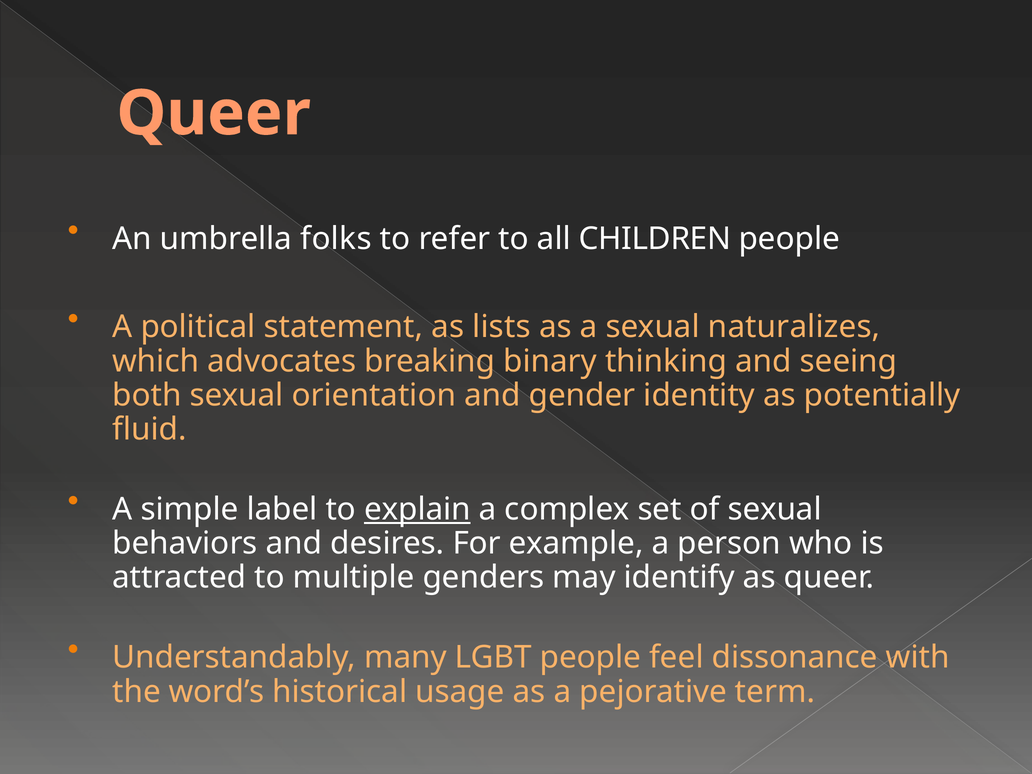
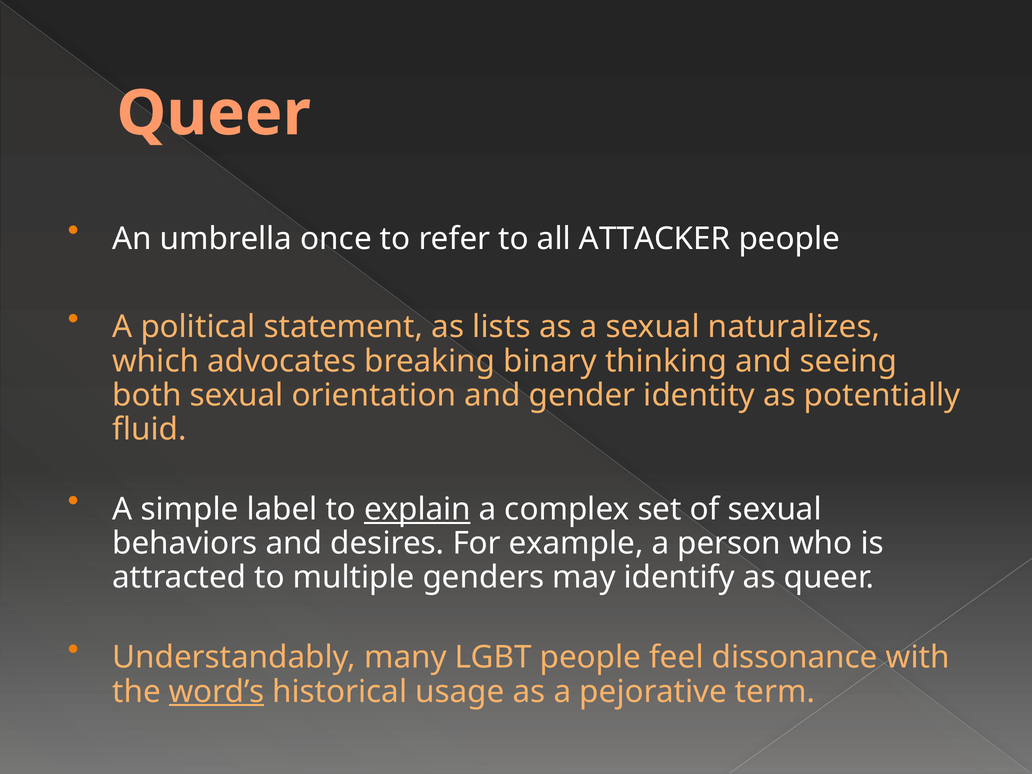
folks: folks -> once (336, 239)
CHILDREN: CHILDREN -> ATTACKER (655, 239)
word’s underline: none -> present (217, 692)
